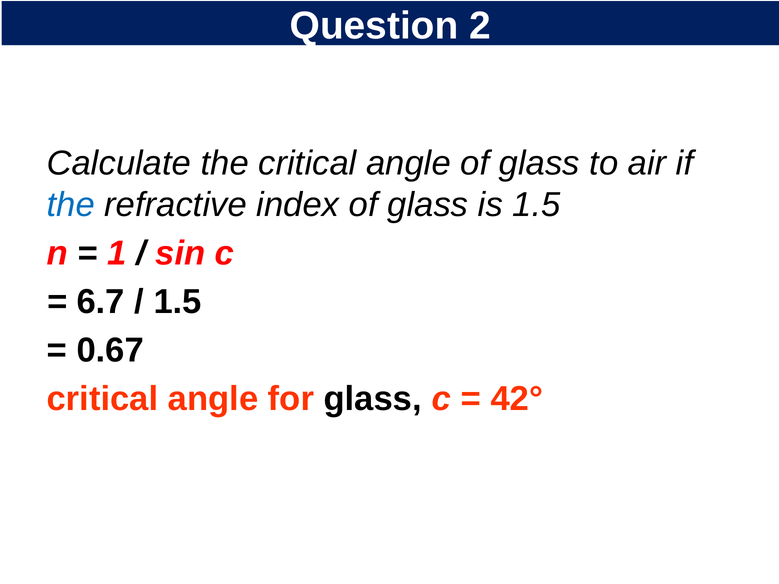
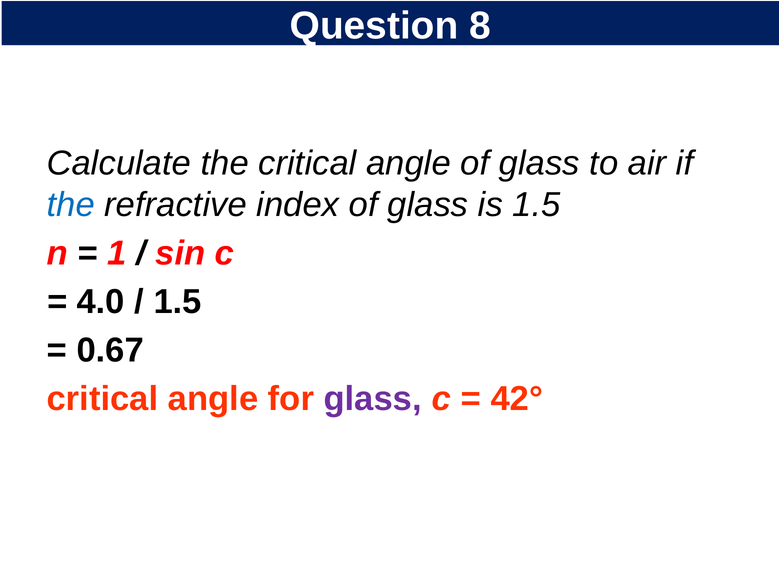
2: 2 -> 8 (480, 26)
6.7: 6.7 -> 4.0 (101, 302)
glass colour: black -> purple (373, 399)
